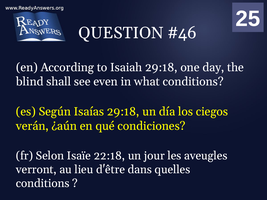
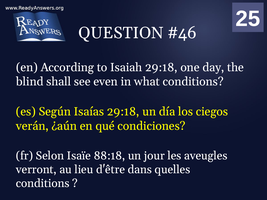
22:18: 22:18 -> 88:18 (109, 156)
